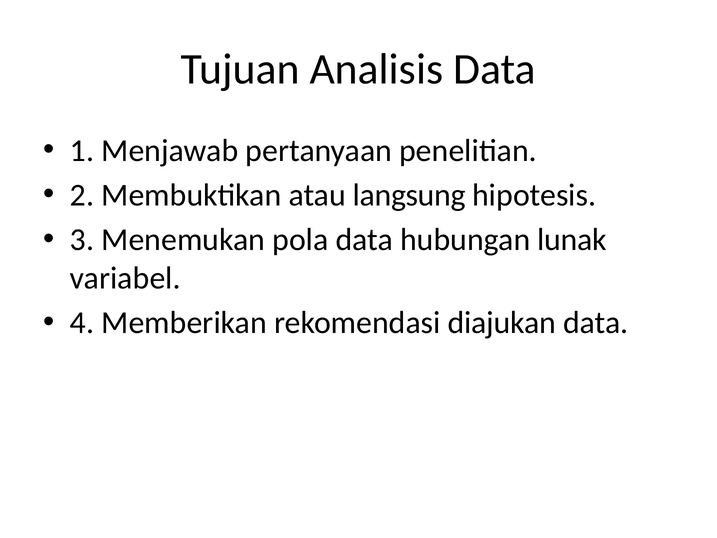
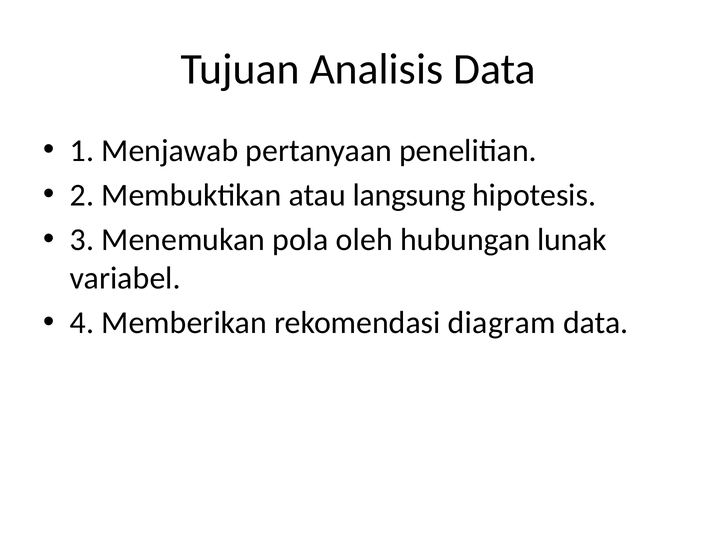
pola data: data -> oleh (364, 240)
diajukan: diajukan -> diagram (502, 323)
